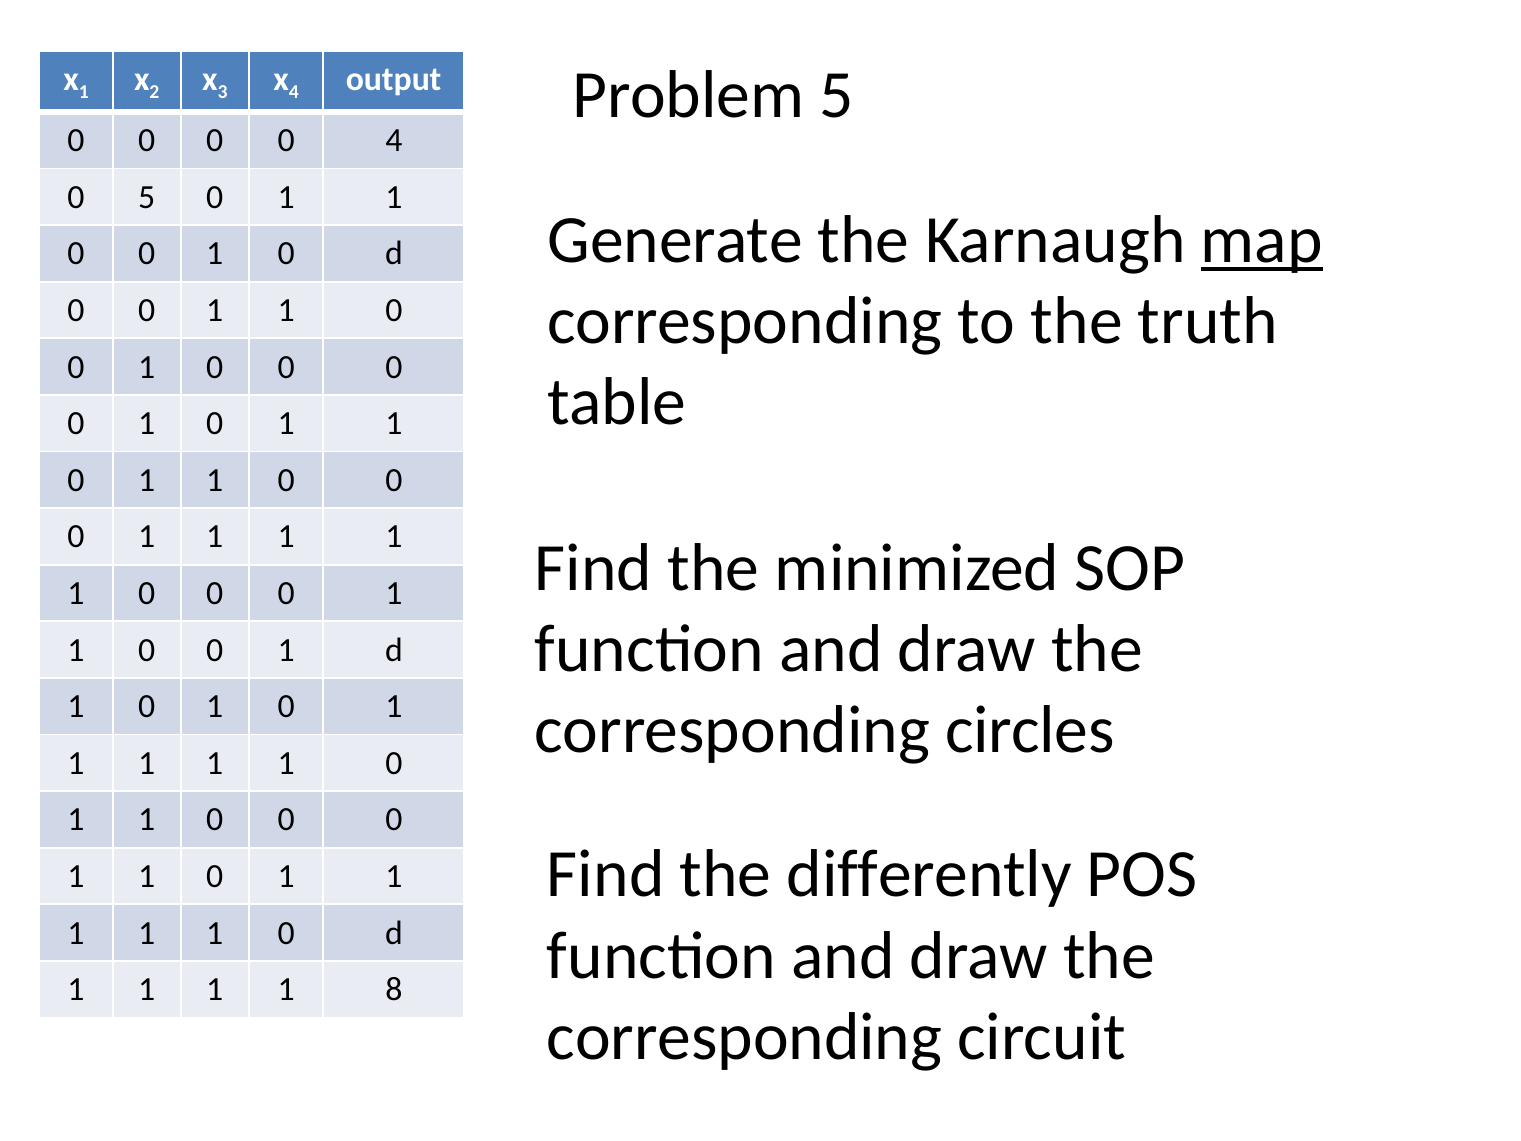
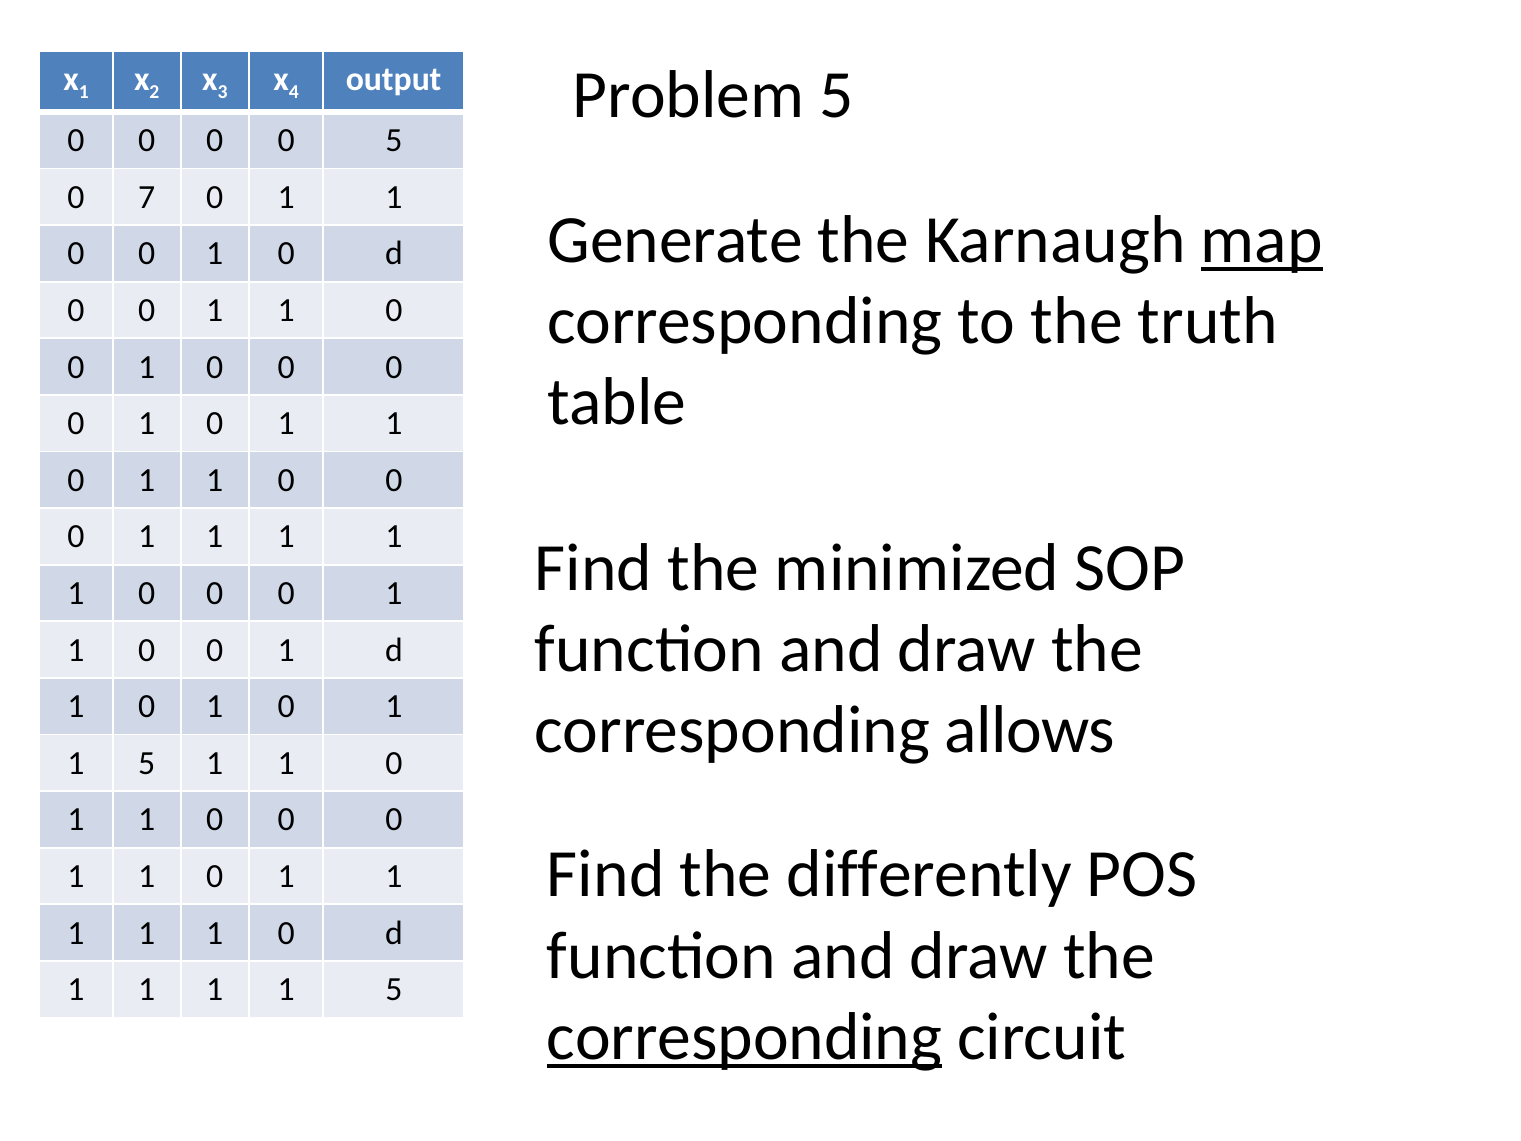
0 4: 4 -> 5 (394, 141)
0 5: 5 -> 7 (147, 197)
circles: circles -> allows (1030, 730)
1: 1 -> 5 (147, 763)
1 1 1 8: 8 -> 5 (394, 989)
corresponding underline: none -> present (745, 1037)
